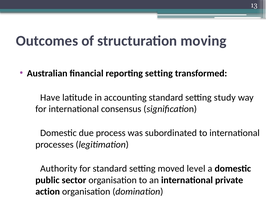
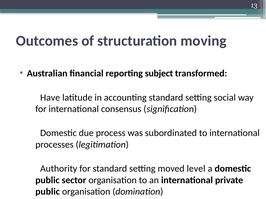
reporting setting: setting -> subject (159, 74)
study: study -> social (225, 98)
action: action -> public (48, 192)
